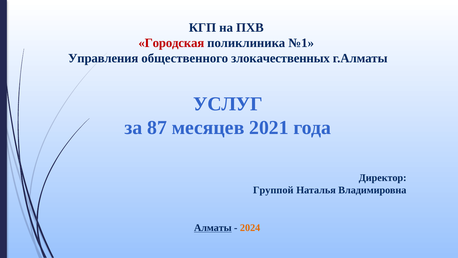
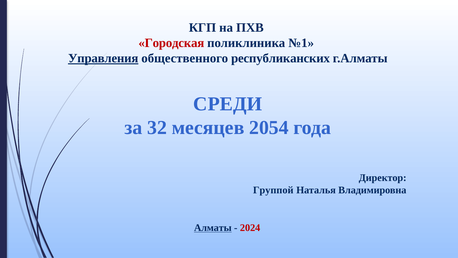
Управления underline: none -> present (103, 58)
злокачественных: злокачественных -> республиканских (281, 58)
УСЛУГ: УСЛУГ -> СРЕДИ (228, 104)
87: 87 -> 32 (157, 128)
2021: 2021 -> 2054 (269, 128)
2024 colour: orange -> red (250, 227)
